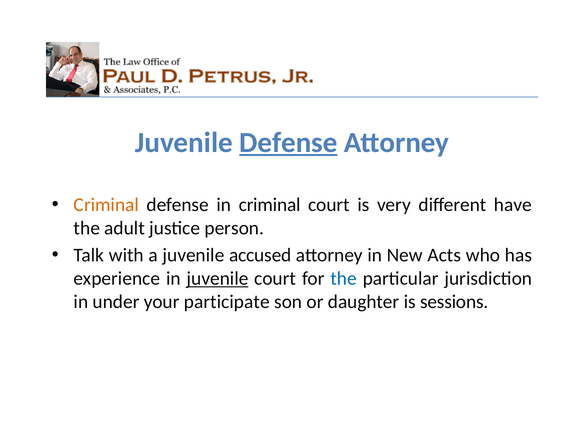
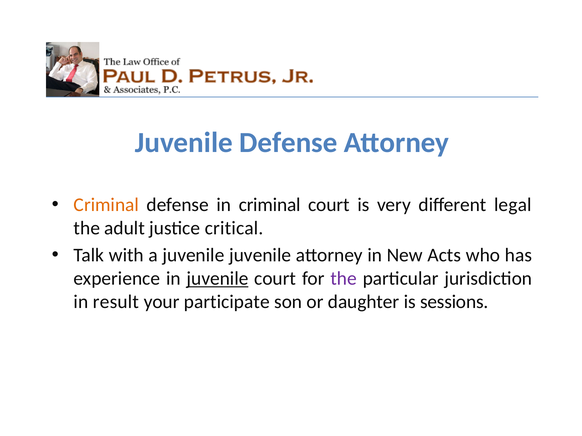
Defense underline: present -> none (288, 143)
have: have -> legal (513, 205)
person: person -> critical (234, 228)
juvenile accused: accused -> juvenile (260, 255)
the colour: blue -> purple (344, 279)
under: under -> result (116, 302)
